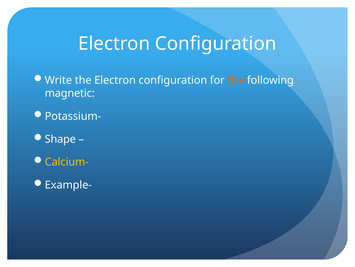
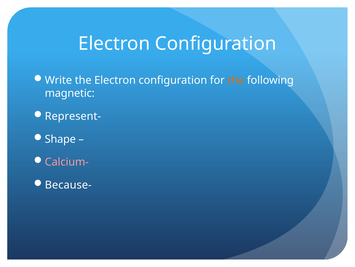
Potassium-: Potassium- -> Represent- (73, 116)
Calcium- colour: yellow -> pink (67, 162)
Example-: Example- -> Because- (68, 185)
